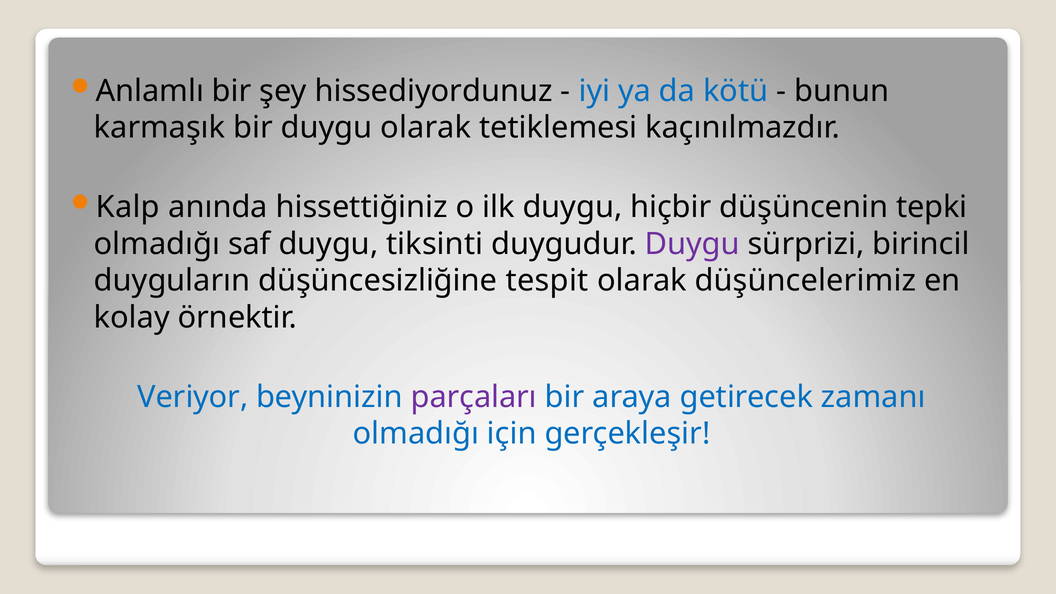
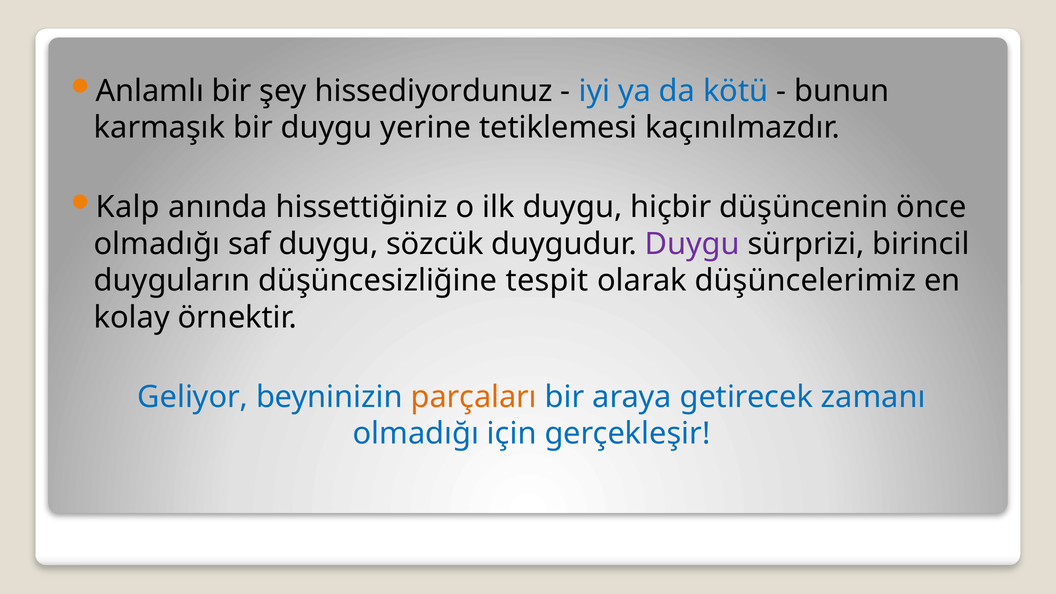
duygu olarak: olarak -> yerine (426, 128)
tepki: tepki -> önce (932, 207)
tiksinti: tiksinti -> sözcük (435, 244)
Veriyor: Veriyor -> Geliyor (193, 397)
parçaları colour: purple -> orange (474, 397)
